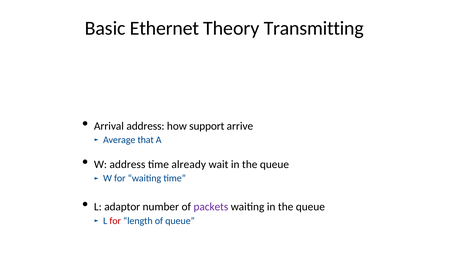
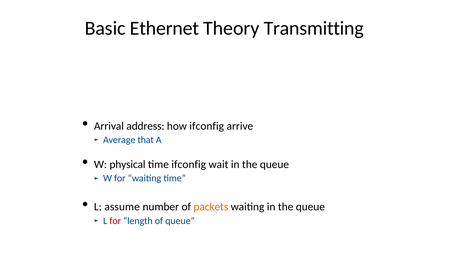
how support: support -> ifconfig (207, 126)
W address: address -> physical (128, 165)
time already: already -> ifconfig (189, 165)
adaptor: adaptor -> assume (122, 207)
packets colour: purple -> orange (211, 207)
